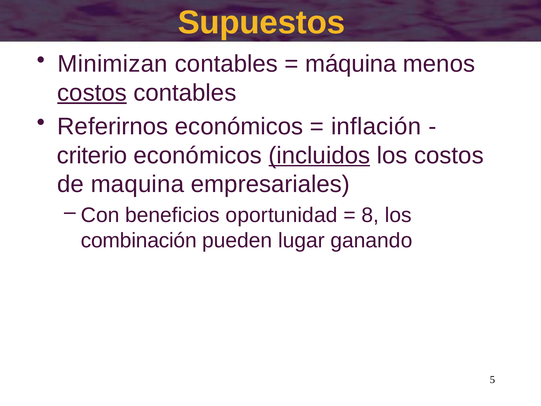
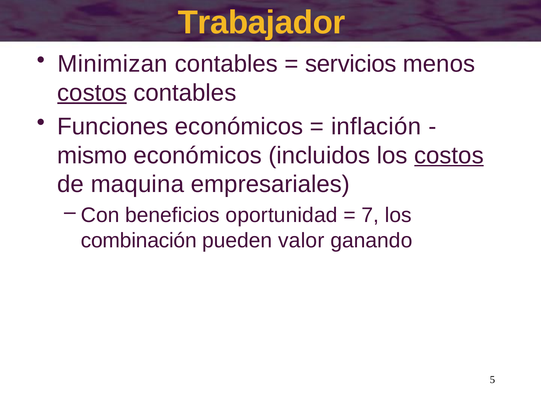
Supuestos: Supuestos -> Trabajador (262, 23)
máquina: máquina -> servicios (351, 64)
Referirnos: Referirnos -> Funciones (113, 126)
criterio: criterio -> mismo (92, 155)
incluidos underline: present -> none (319, 155)
costos underline: none -> present (449, 155)
8: 8 -> 7 (370, 215)
lugar: lugar -> valor (301, 240)
